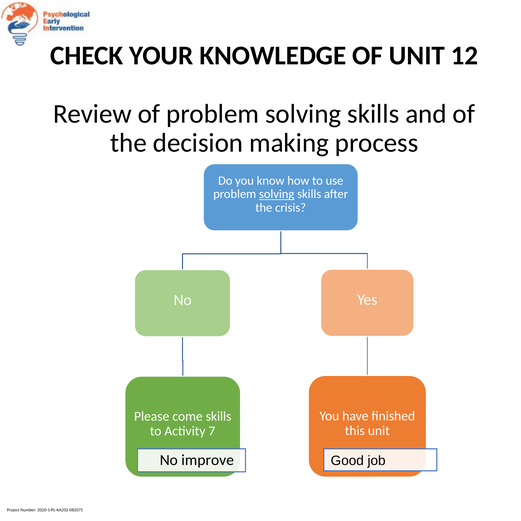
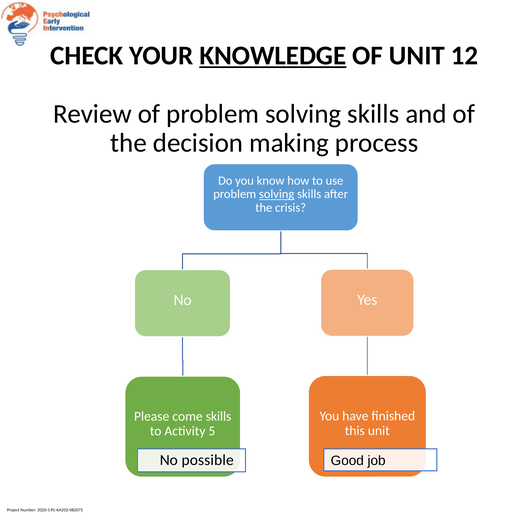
KNOWLEDGE underline: none -> present (273, 55)
7: 7 -> 5 (212, 431)
improve: improve -> possible (208, 460)
